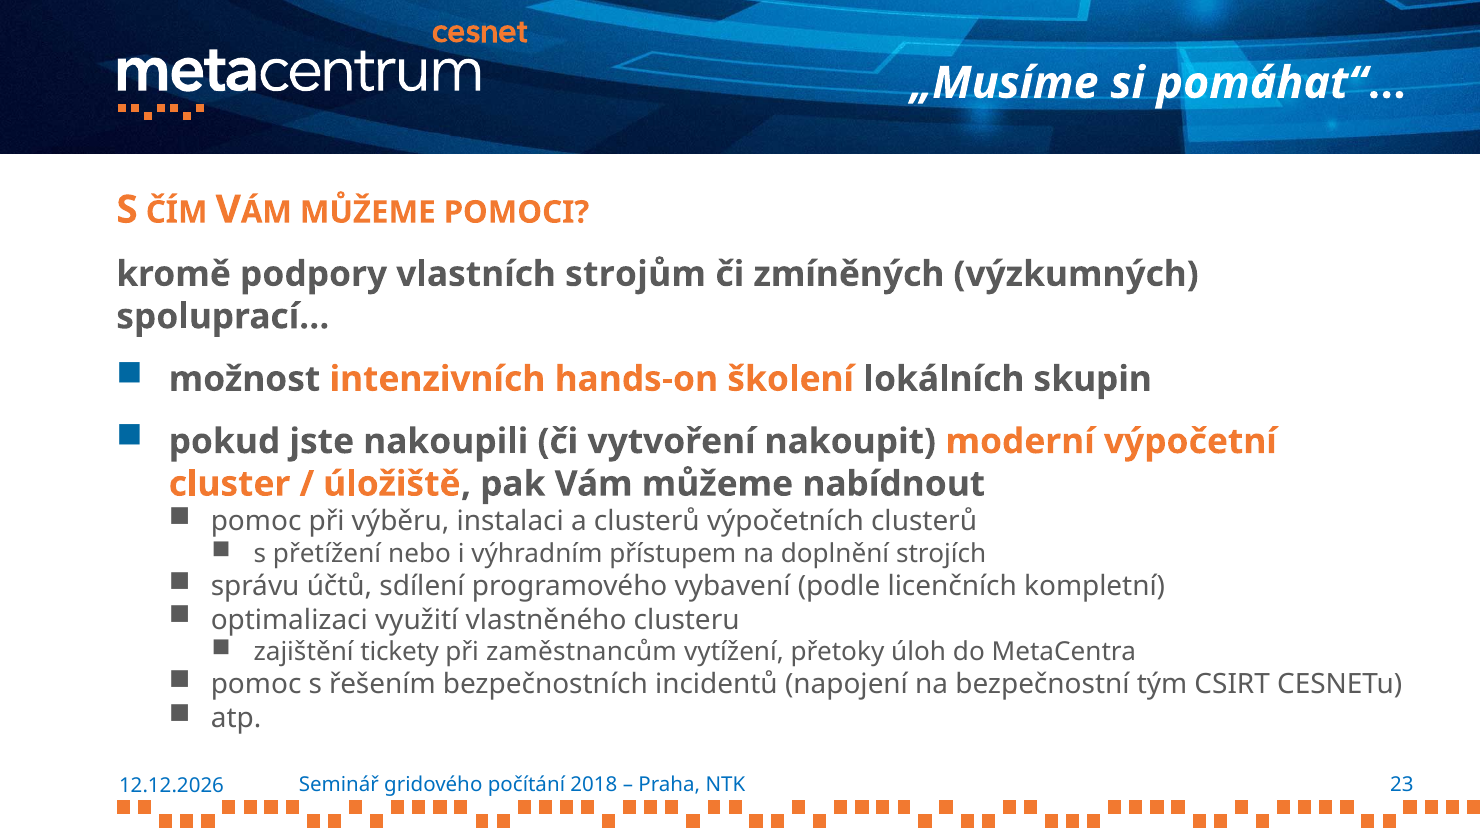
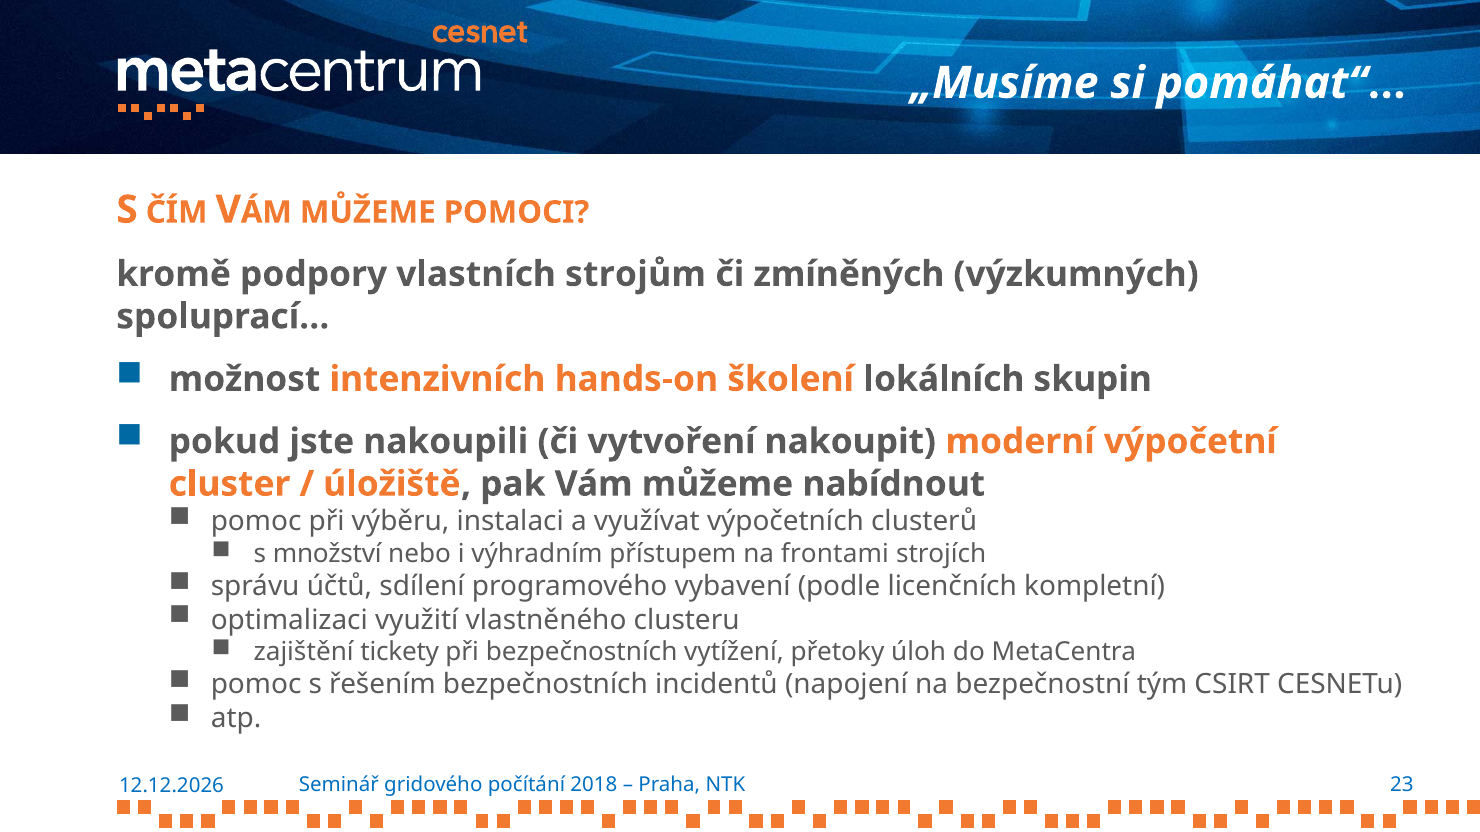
a clusterů: clusterů -> využívat (647, 522)
přetížení: přetížení -> množství (327, 554)
doplnění: doplnění -> frontami (835, 554)
při zaměstnancům: zaměstnancům -> bezpečnostních (582, 653)
